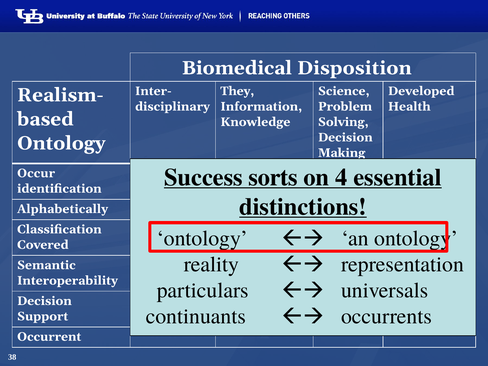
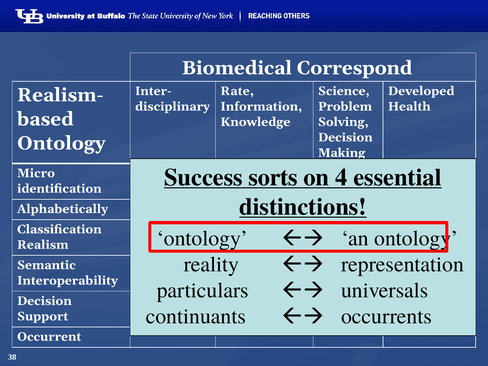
Disposition: Disposition -> Correspond (355, 68)
They: They -> Rate (237, 91)
Occur: Occur -> Micro (36, 173)
Covered: Covered -> Realism (43, 245)
